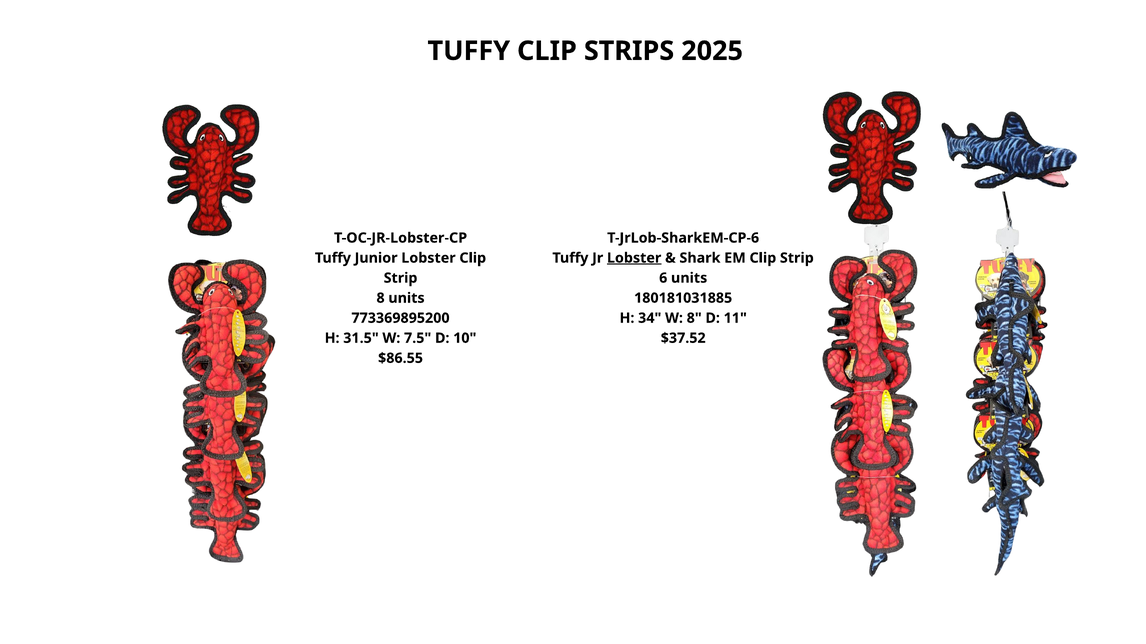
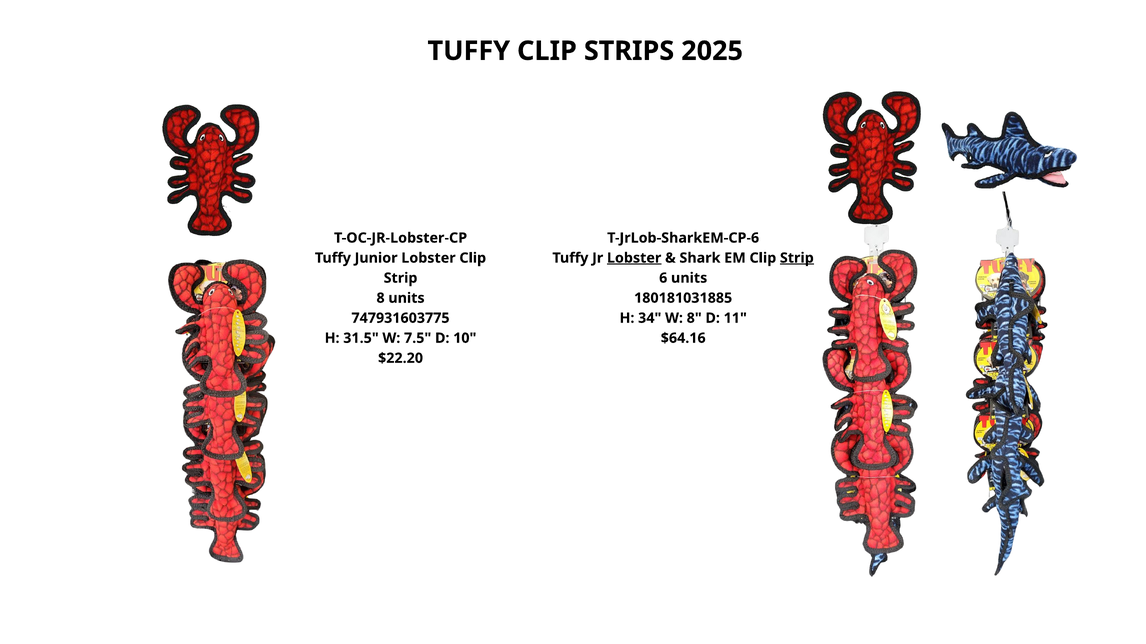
Strip underline: none -> present (797, 258)
773369895200: 773369895200 -> 747931603775 (401, 318)
$37.52: $37.52 -> $64.16 (683, 338)
$86.55: $86.55 -> $22.20 (401, 358)
